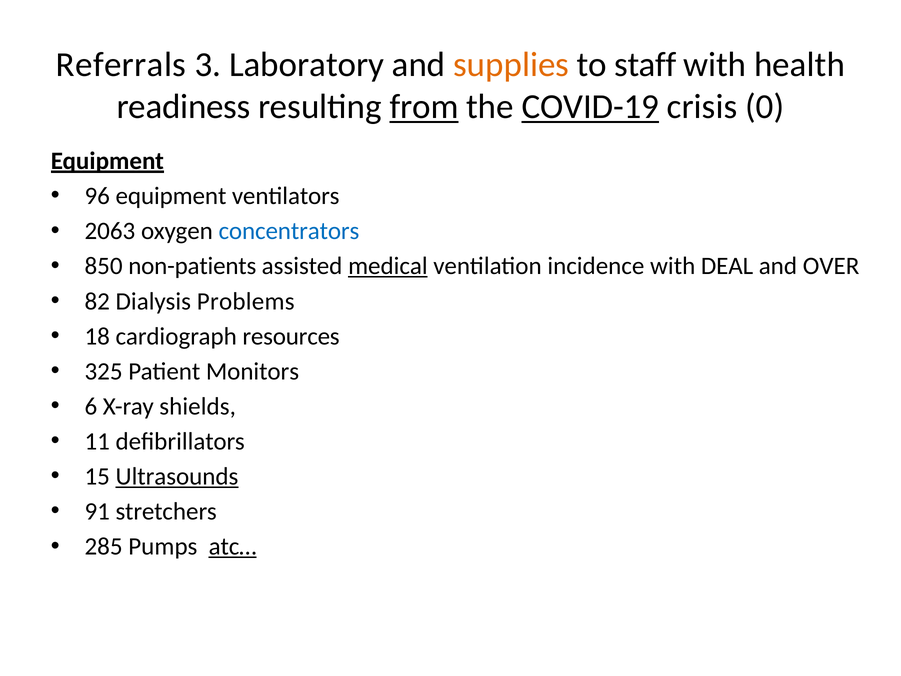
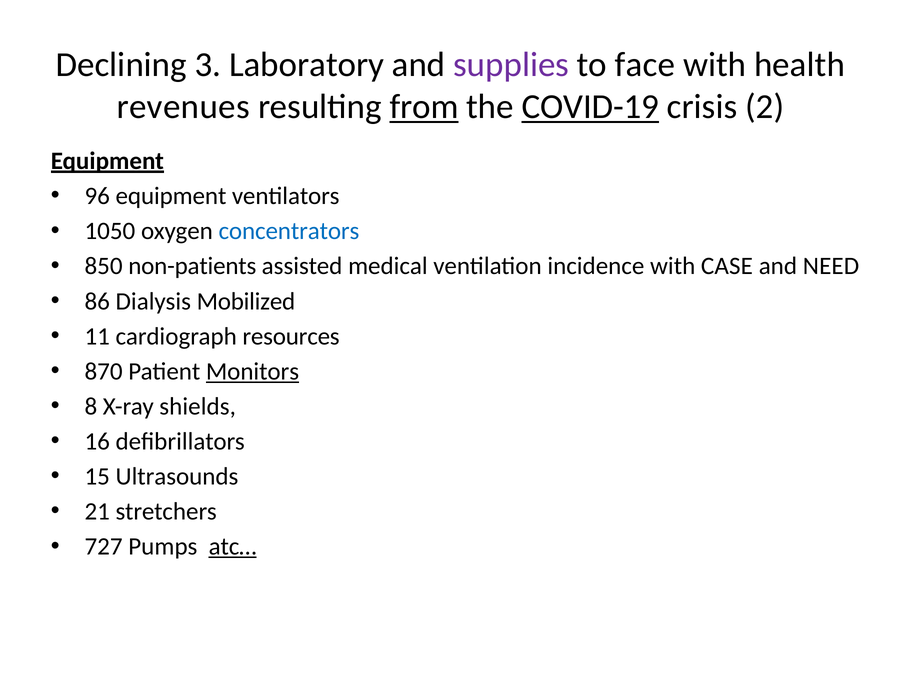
Referrals: Referrals -> Declining (121, 65)
supplies colour: orange -> purple (511, 65)
staff: staff -> face (645, 65)
readiness: readiness -> revenues (183, 107)
0: 0 -> 2 (765, 107)
2063: 2063 -> 1050 (110, 231)
medical underline: present -> none (388, 266)
DEAL: DEAL -> CASE (727, 266)
OVER: OVER -> NEED (831, 266)
82: 82 -> 86 (97, 301)
Problems: Problems -> Mobilized (246, 301)
18: 18 -> 11 (97, 336)
325: 325 -> 870 (104, 371)
Monitors underline: none -> present (252, 371)
6: 6 -> 8 (91, 406)
11: 11 -> 16 (97, 441)
Ultrasounds underline: present -> none (177, 476)
91: 91 -> 21 (97, 511)
285: 285 -> 727 (104, 546)
